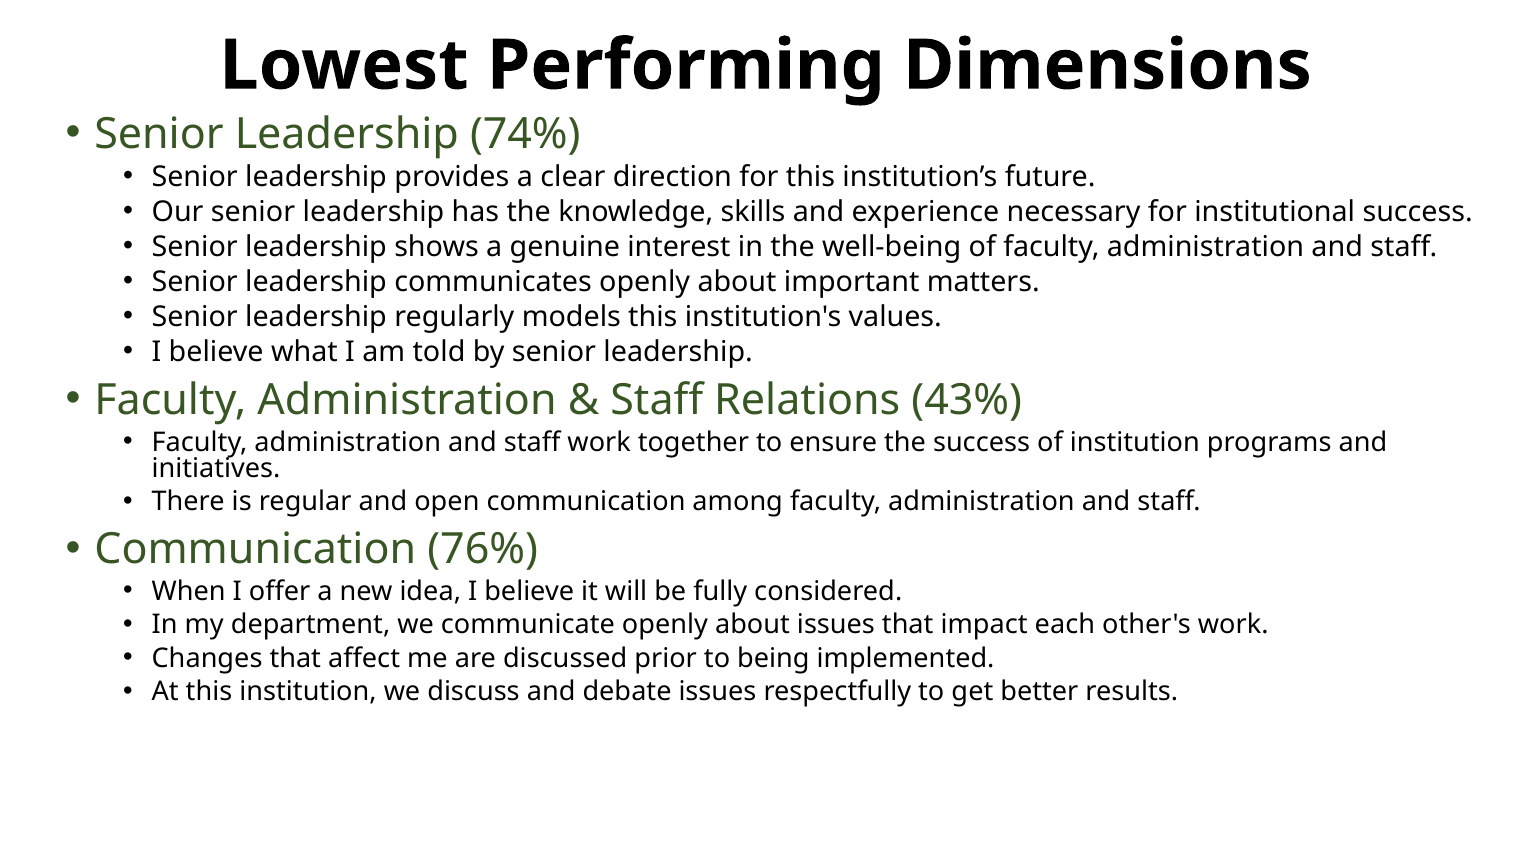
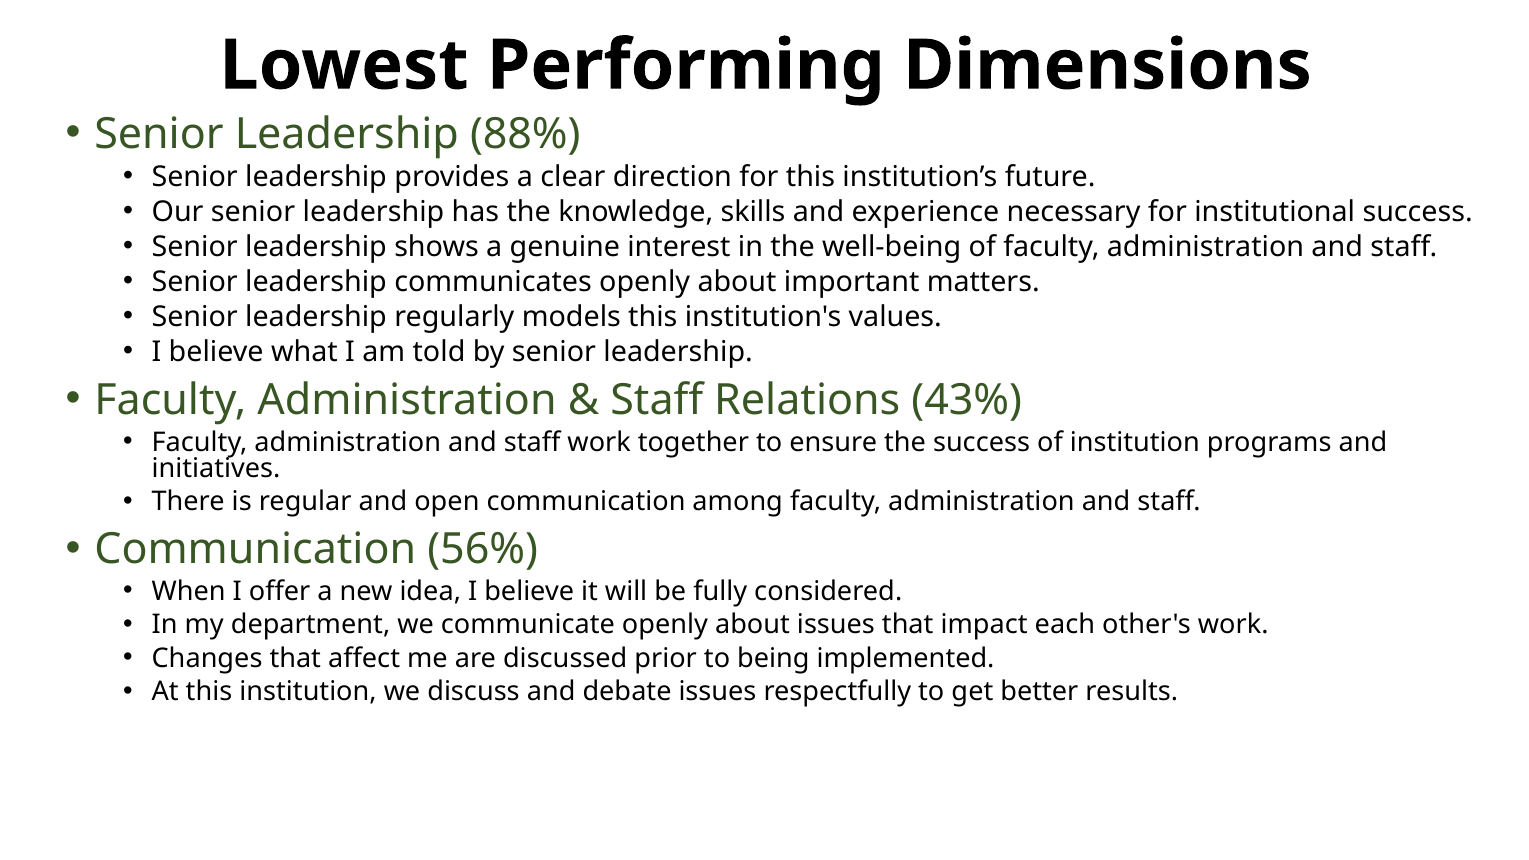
74%: 74% -> 88% (525, 134)
76%: 76% -> 56% (483, 550)
